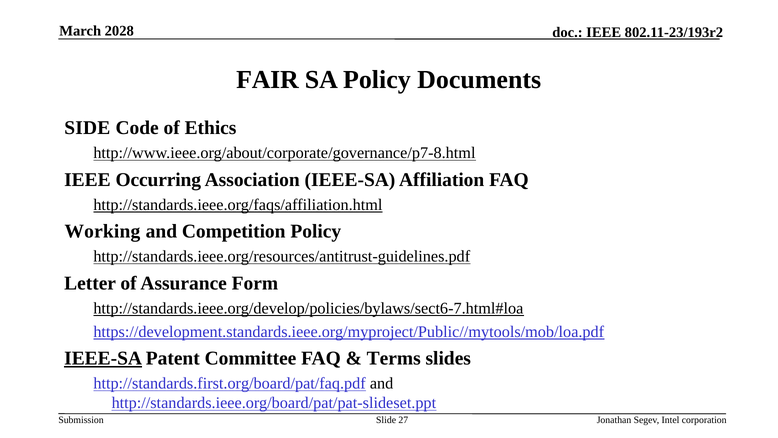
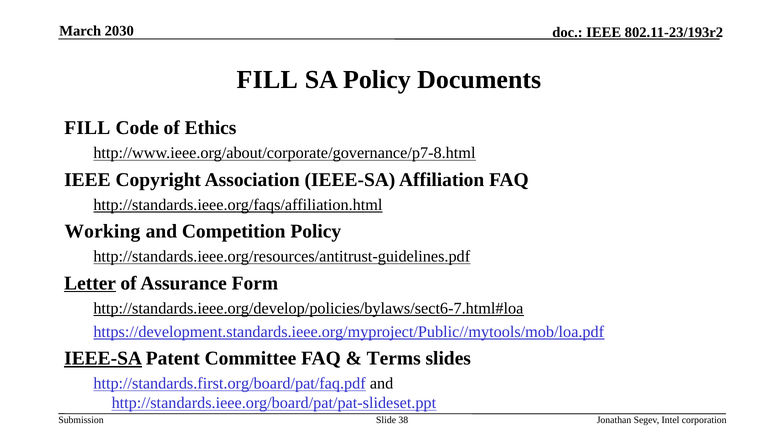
2028: 2028 -> 2030 (119, 31)
FAIR: FAIR -> FILL (267, 80)
SIDE: SIDE -> FILL (87, 128)
Occurring: Occurring -> Copyright (158, 179)
Letter underline: none -> present (90, 283)
27: 27 -> 38 (403, 420)
